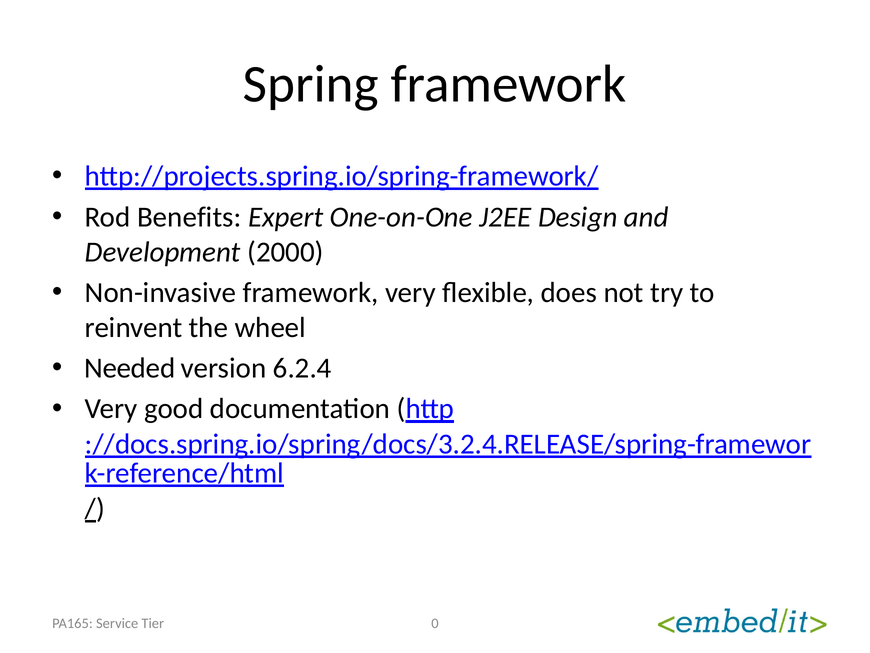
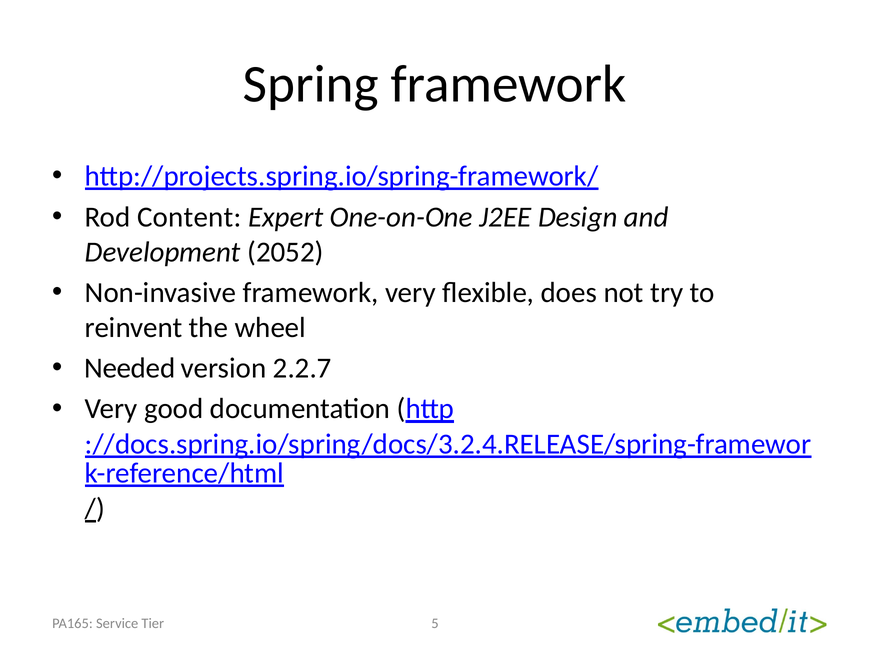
Benefits: Benefits -> Content (189, 217)
2000: 2000 -> 2052 (285, 252)
6.2.4: 6.2.4 -> 2.2.7 (302, 368)
0: 0 -> 5 (435, 623)
